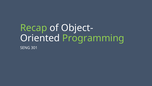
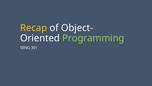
Recap colour: light green -> yellow (34, 28)
